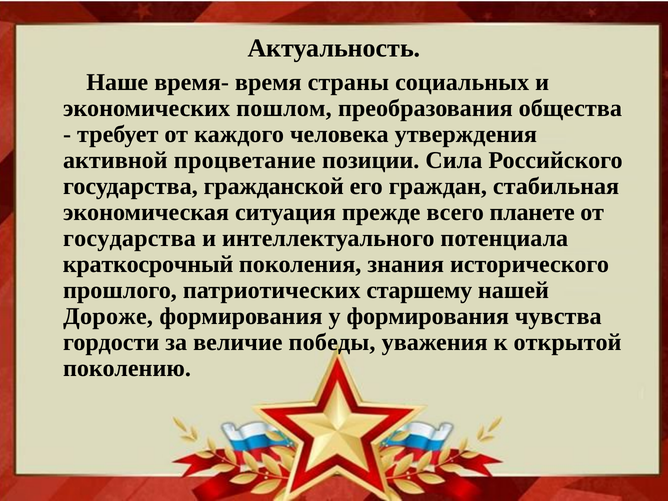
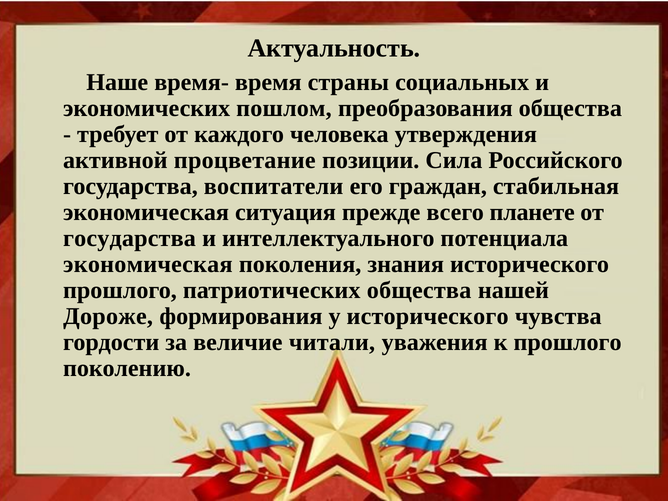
гражданской: гражданской -> воспитатели (274, 186)
краткосрочный: краткосрочный -> экономическая (148, 264)
патриотических старшему: старшему -> общества (419, 290)
у формирования: формирования -> исторического (428, 316)
победы: победы -> читали (332, 342)
к открытой: открытой -> прошлого (568, 342)
